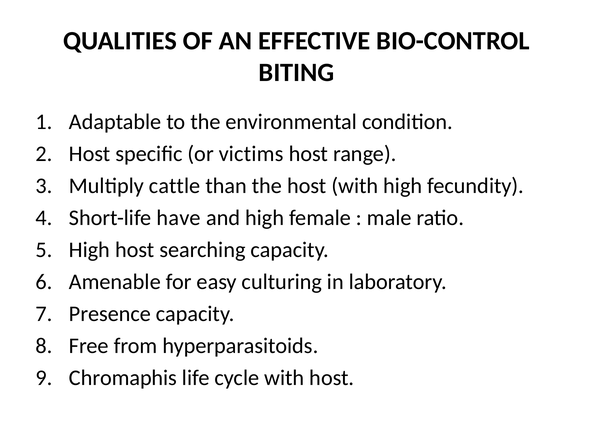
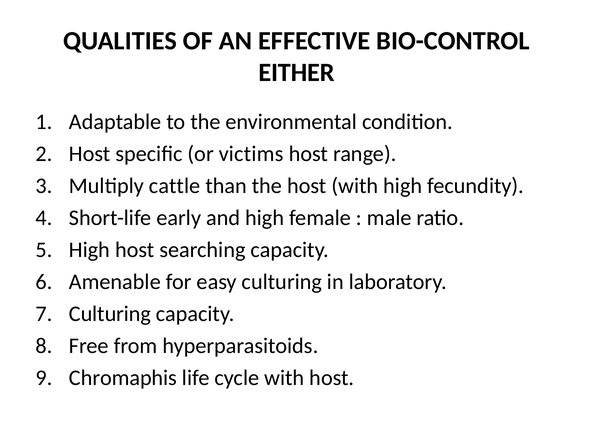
BITING: BITING -> EITHER (297, 73)
have: have -> early (179, 218)
Presence: Presence -> Culturing (110, 314)
